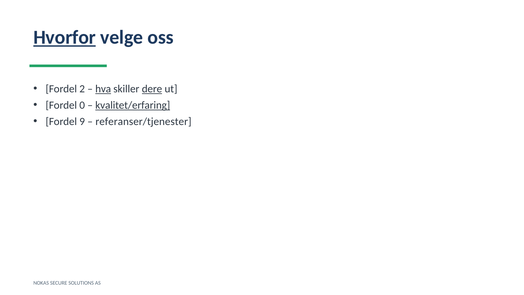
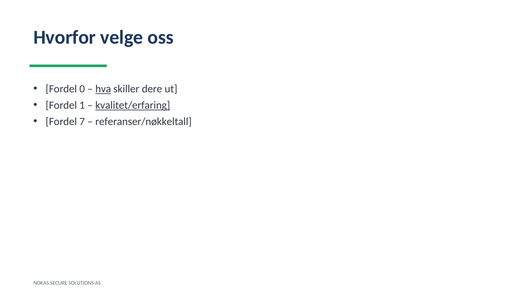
Hvorfor underline: present -> none (65, 37)
2: 2 -> 0 (82, 89)
dere underline: present -> none (152, 89)
0: 0 -> 1 (82, 105)
9: 9 -> 7 (82, 122)
referanser/tjenester: referanser/tjenester -> referanser/nøkkeltall (144, 122)
